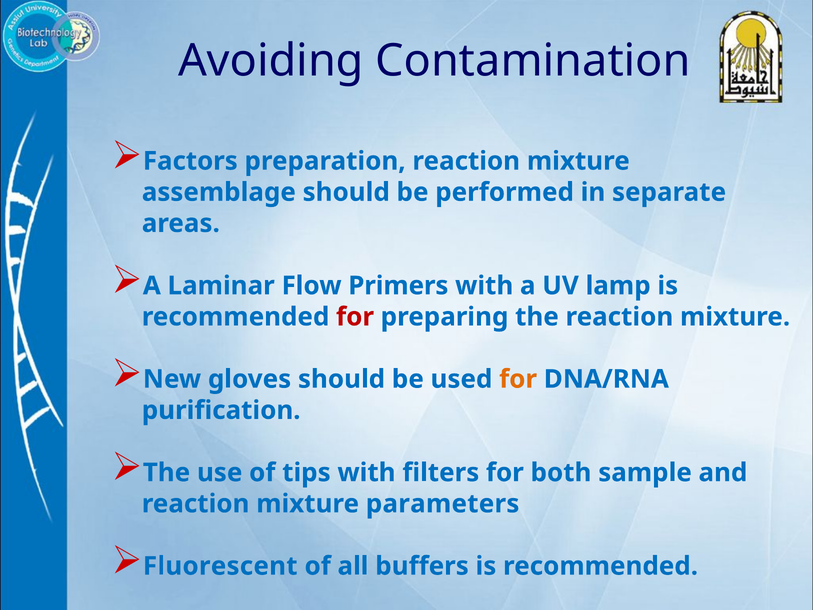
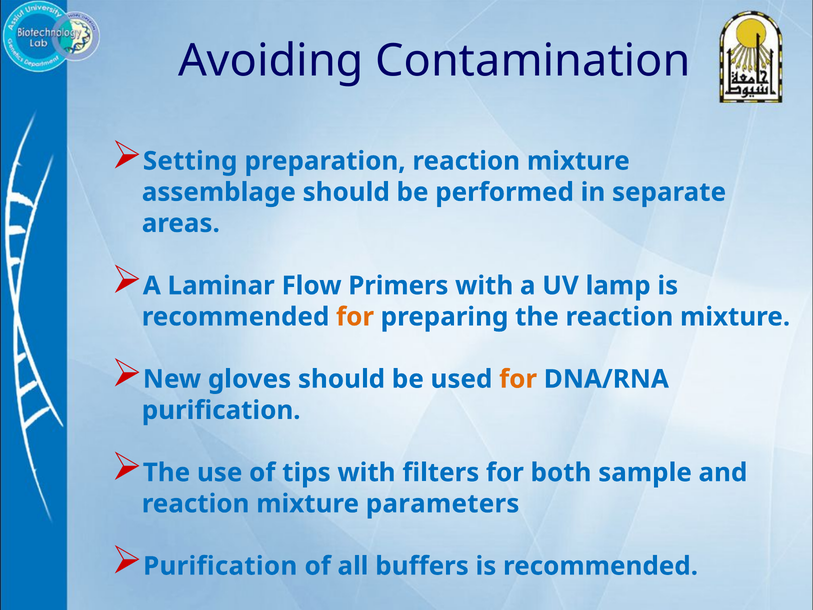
Factors: Factors -> Setting (190, 161)
for colour: red -> orange (355, 317)
Fluorescent: Fluorescent -> Purification (220, 566)
